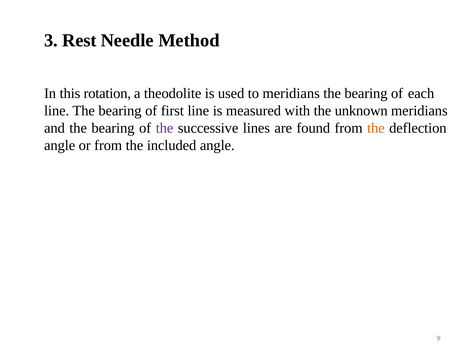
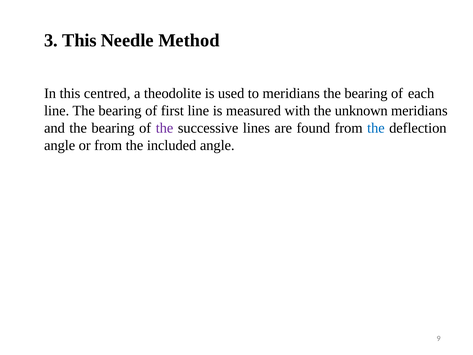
3 Rest: Rest -> This (79, 40)
rotation: rotation -> centred (107, 93)
the colour: orange -> blue (376, 128)
